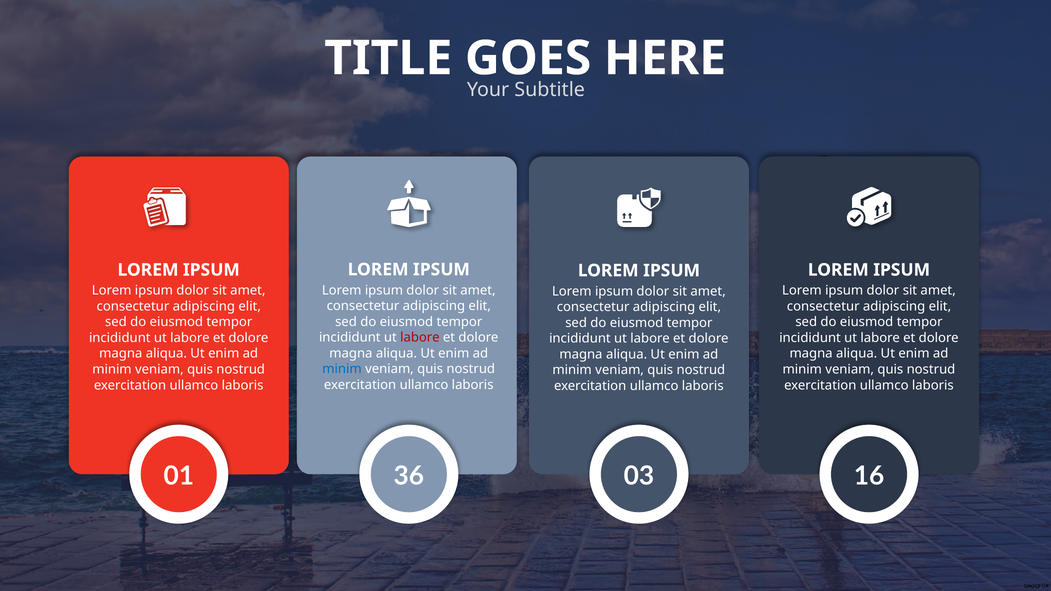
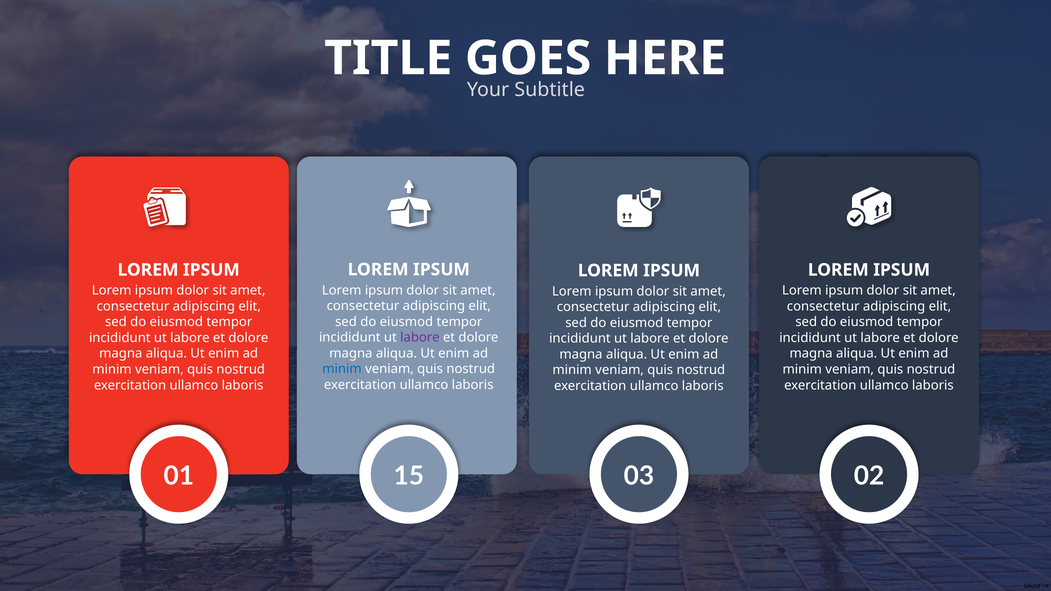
labore colour: red -> purple (420, 338)
36: 36 -> 15 (409, 476)
16: 16 -> 02 (869, 476)
